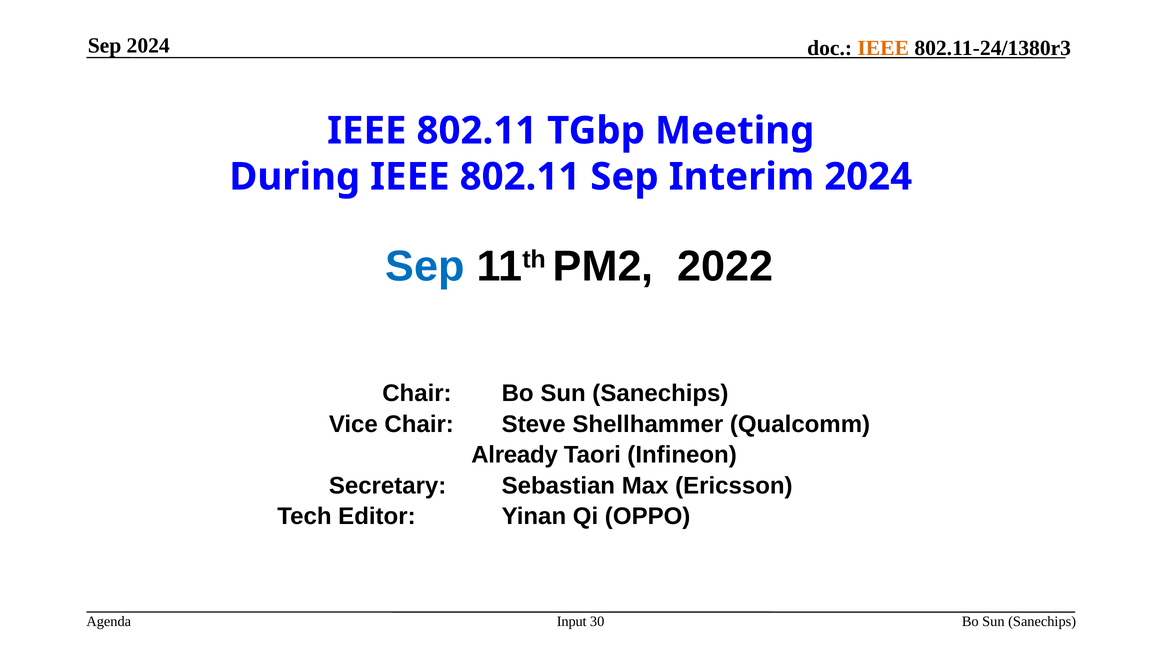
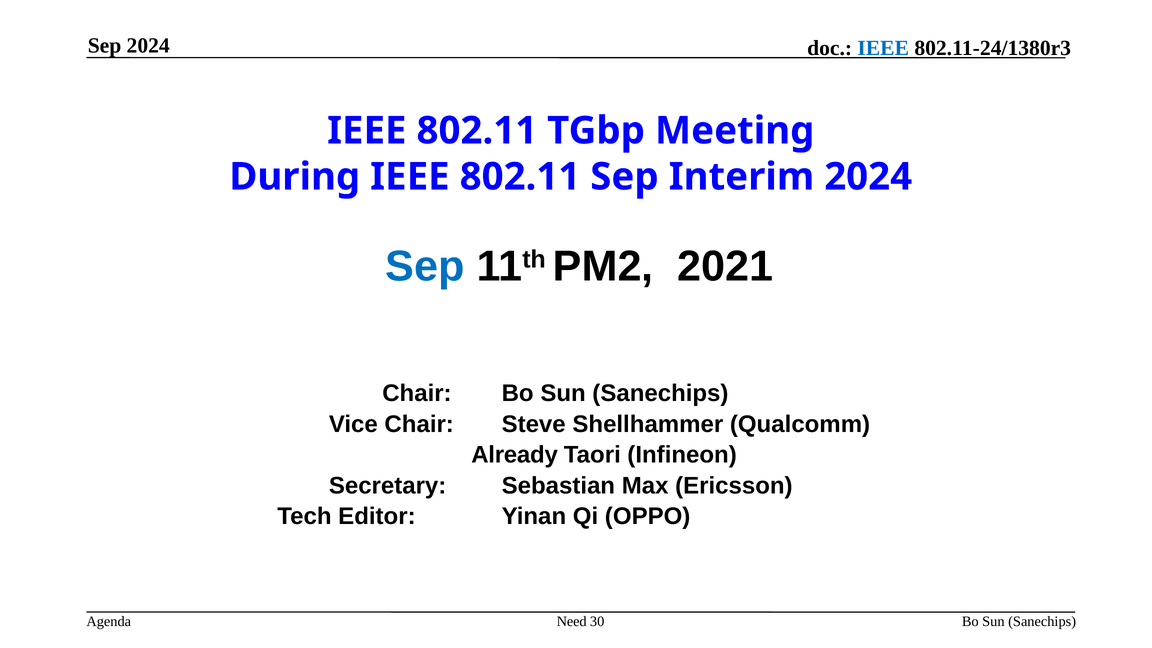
IEEE colour: orange -> blue (883, 48)
2022: 2022 -> 2021 (725, 266)
Input: Input -> Need (572, 621)
